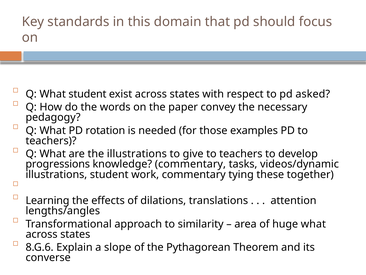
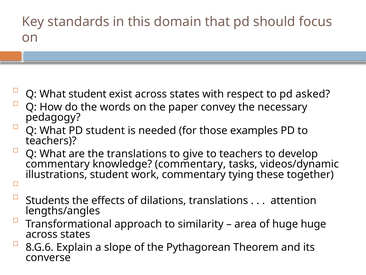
PD rotation: rotation -> student (105, 130)
the illustrations: illustrations -> translations (137, 154)
progressions: progressions -> commentary (58, 164)
Learning: Learning -> Students (47, 200)
huge what: what -> huge (313, 224)
